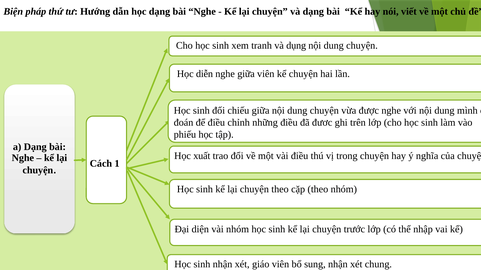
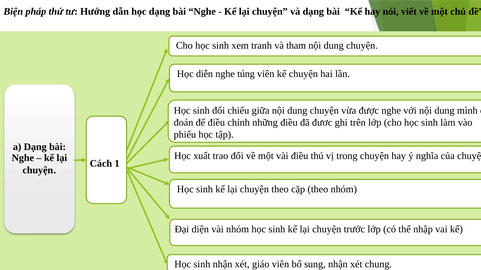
dụng: dụng -> tham (296, 46)
nghe giữa: giữa -> túng (246, 74)
